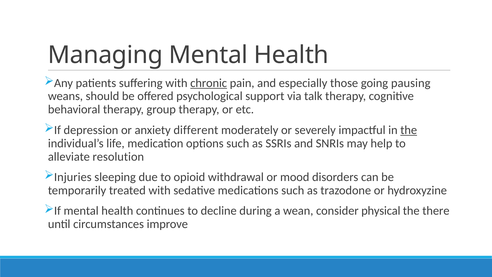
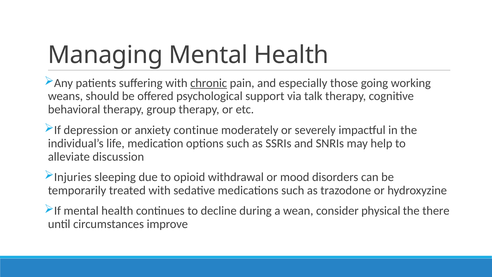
pausing: pausing -> working (411, 83)
different: different -> continue (196, 130)
the underline: present -> none (409, 130)
resolution: resolution -> discussion (118, 156)
